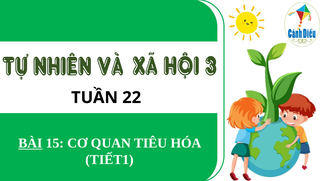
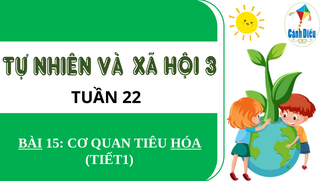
HÓA underline: none -> present (186, 143)
